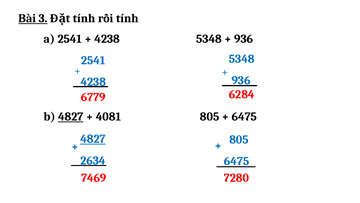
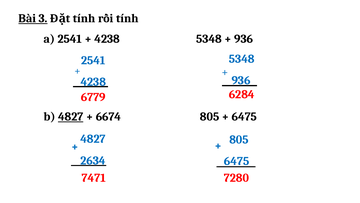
4081: 4081 -> 6674 (108, 116)
4827 underline: present -> none (93, 139)
7469: 7469 -> 7471 (94, 177)
